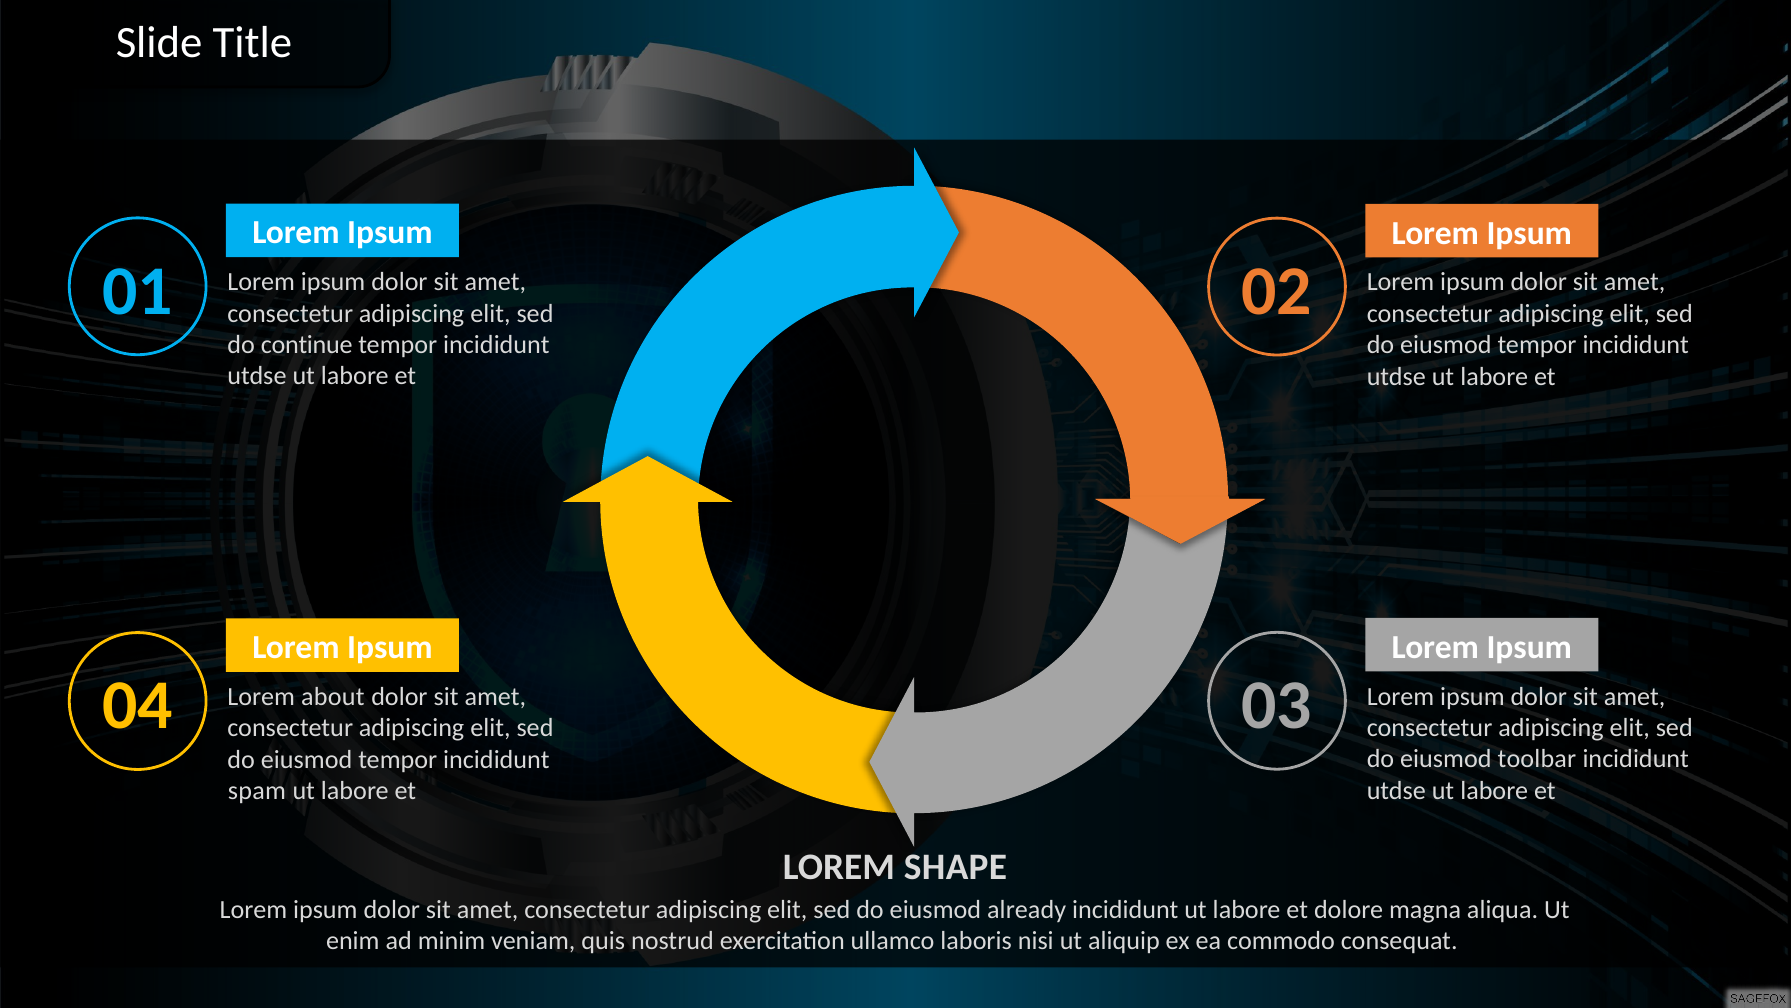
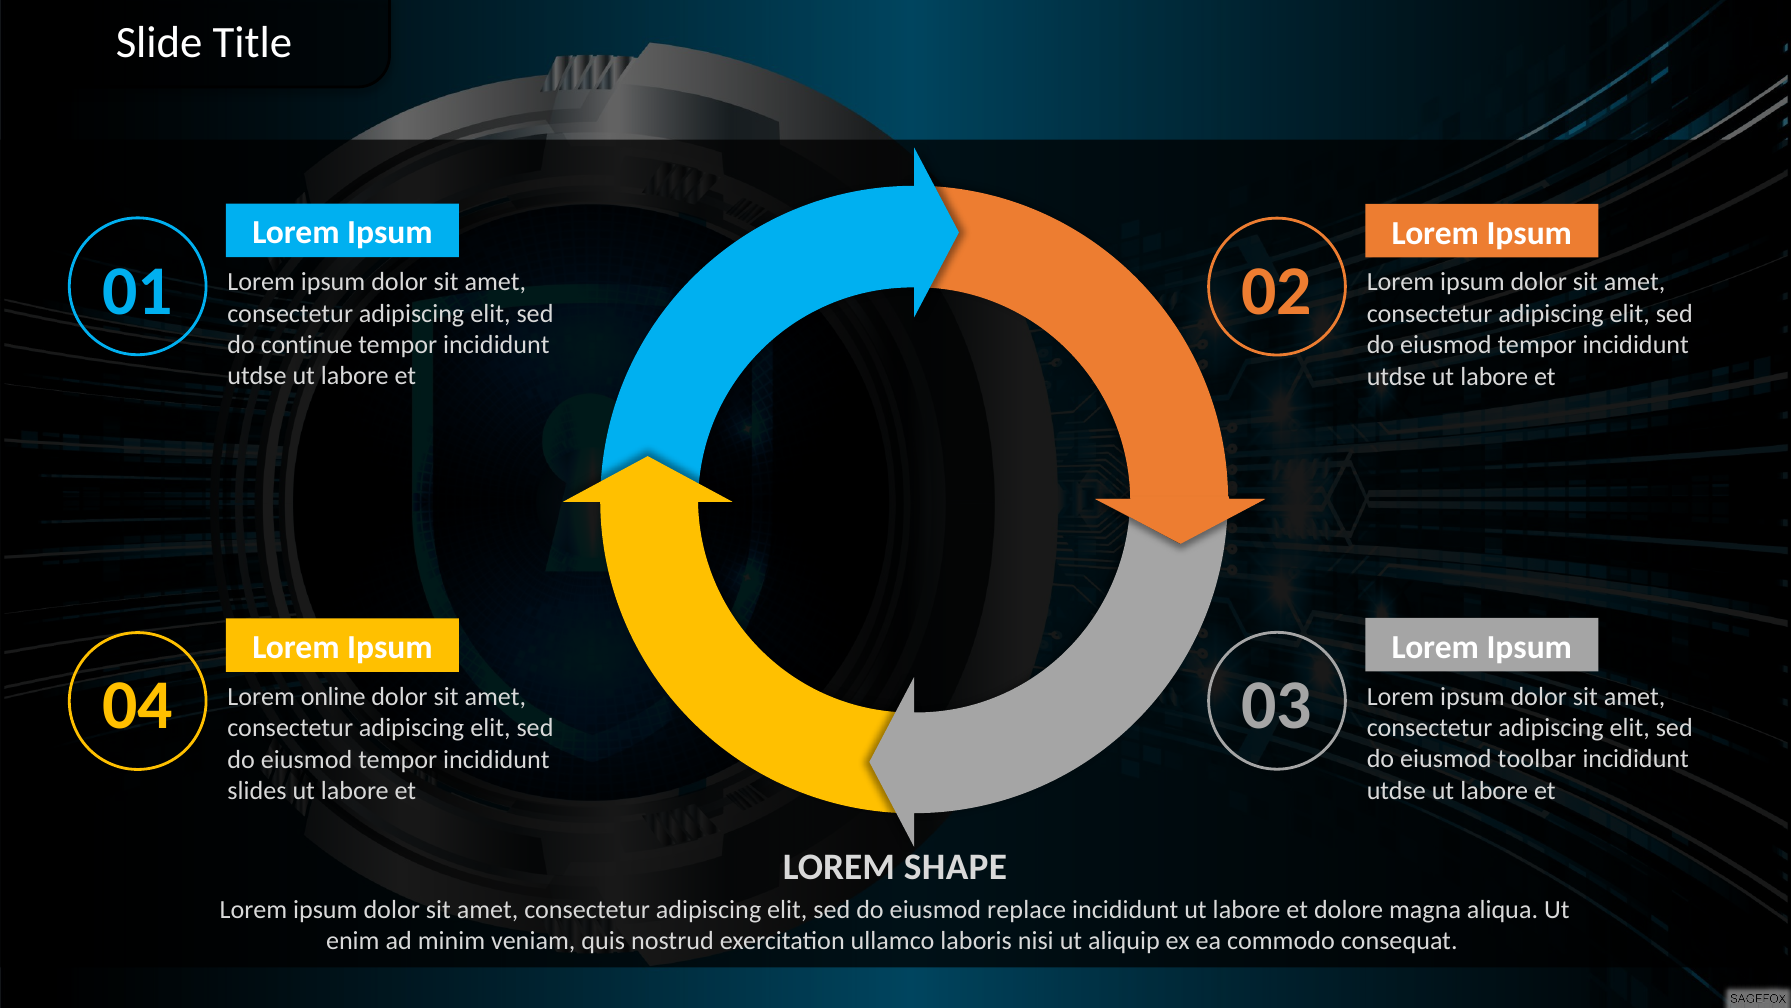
about: about -> online (333, 696)
spam: spam -> slides (257, 790)
already: already -> replace (1027, 909)
